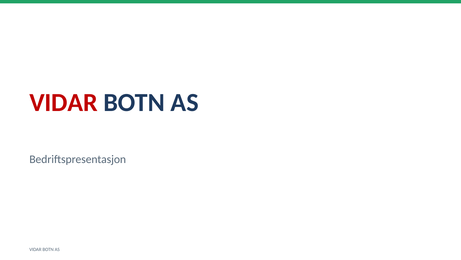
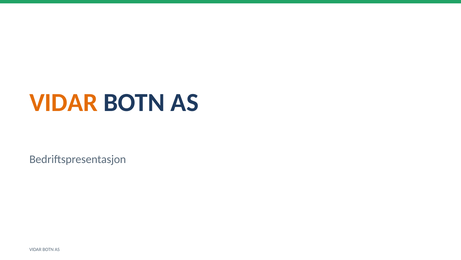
VIDAR colour: red -> orange (63, 102)
